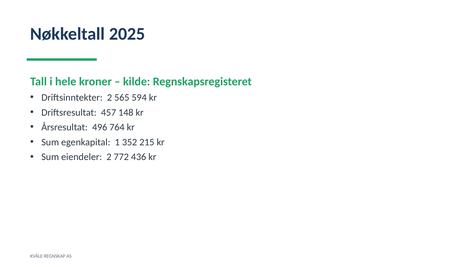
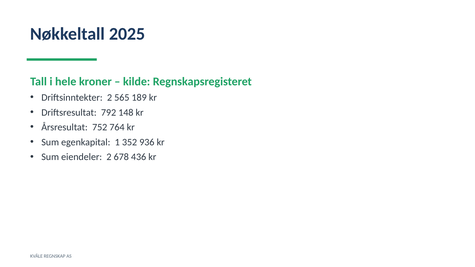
594: 594 -> 189 (139, 98)
457: 457 -> 792 (109, 113)
496: 496 -> 752 (100, 127)
215: 215 -> 936 (147, 142)
772: 772 -> 678 (121, 157)
